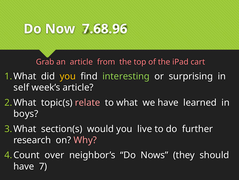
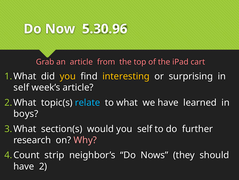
7.68.96: 7.68.96 -> 5.30.96 (105, 29)
interesting colour: light green -> yellow (126, 76)
relate colour: pink -> light blue (88, 102)
you live: live -> self (145, 128)
over: over -> strip (54, 155)
7: 7 -> 2 (43, 166)
